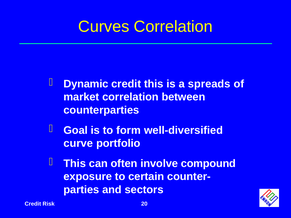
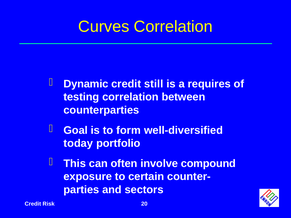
credit this: this -> still (154, 84)
spreads: spreads -> requires (209, 84)
market: market -> testing (81, 97)
curve: curve -> today (78, 143)
